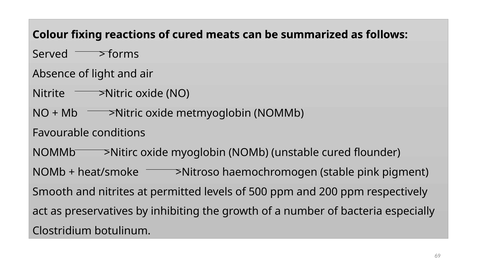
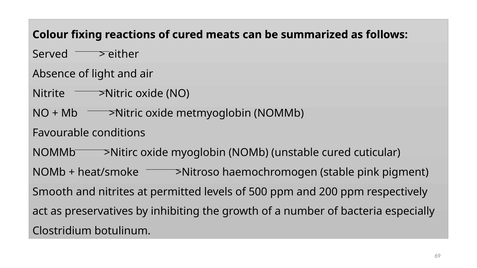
forms: forms -> either (124, 54)
flounder: flounder -> cuticular (377, 153)
